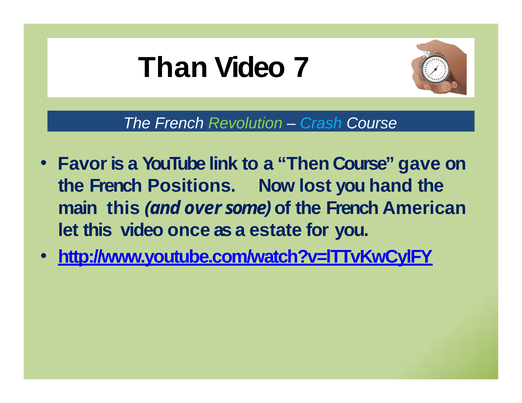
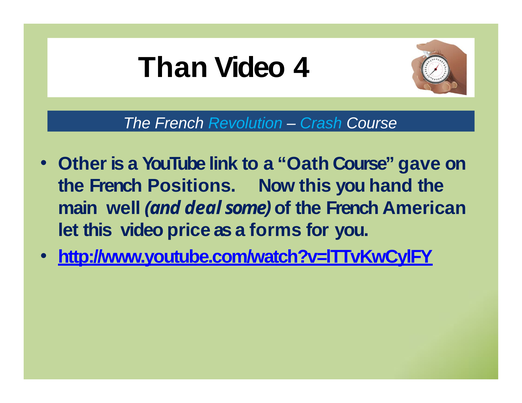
7: 7 -> 4 (301, 68)
Revolution colour: light green -> light blue (245, 123)
Favor: Favor -> Other (83, 164)
Then: Then -> Oath (303, 164)
Now lost: lost -> this (315, 186)
main this: this -> well (124, 208)
over: over -> deal (203, 208)
once: once -> price (189, 230)
estate: estate -> forms (276, 230)
